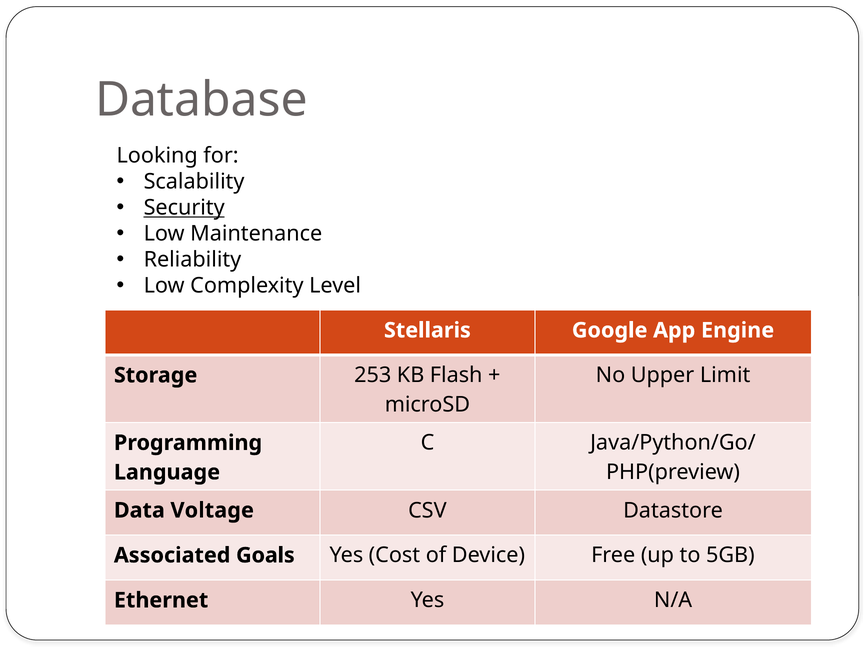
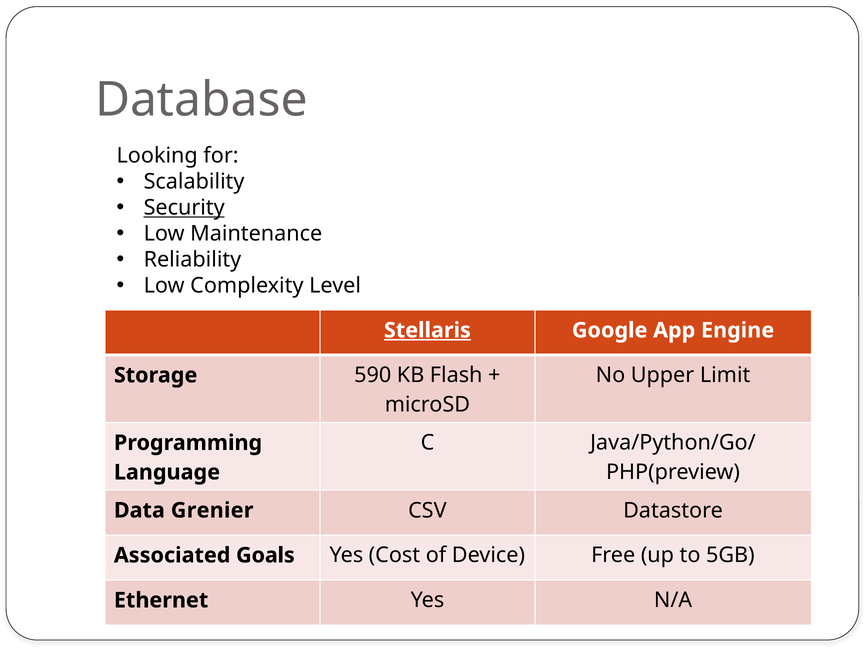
Stellaris underline: none -> present (427, 330)
253: 253 -> 590 (373, 375)
Voltage: Voltage -> Grenier (212, 510)
